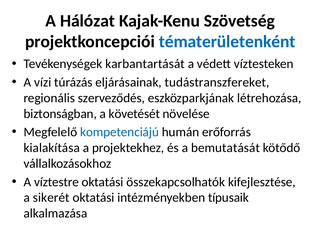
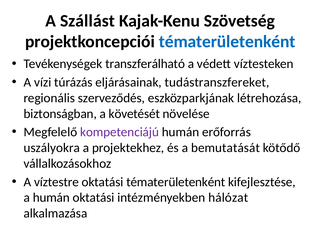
Hálózat: Hálózat -> Szállást (87, 21)
karbantartását: karbantartását -> transzferálható (145, 64)
kompetenciájú colour: blue -> purple (120, 132)
kialakítása: kialakítása -> uszályokra (52, 148)
oktatási összekapcsolhatók: összekapcsolhatók -> tématerületenként (176, 182)
a sikerét: sikerét -> humán (51, 198)
típusaik: típusaik -> hálózat (228, 198)
